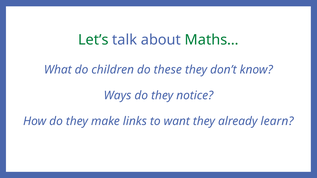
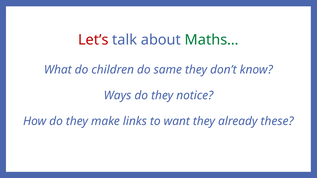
Let’s colour: green -> red (93, 40)
these: these -> same (168, 70)
learn: learn -> these (277, 121)
